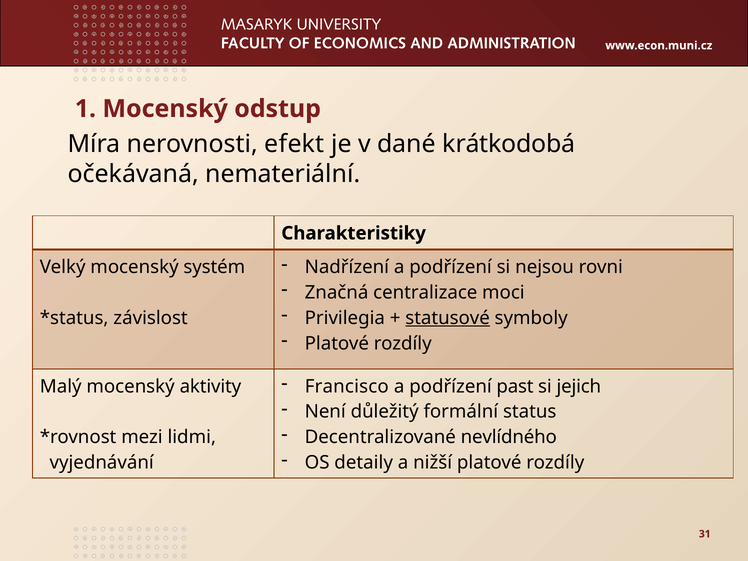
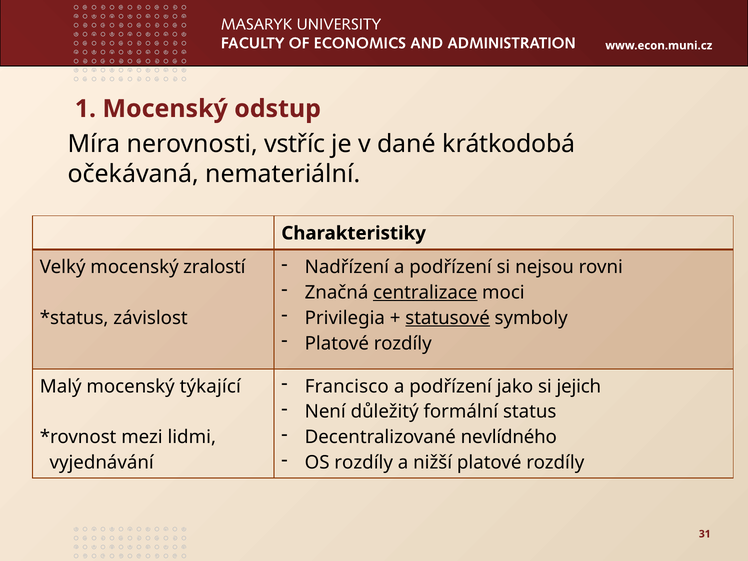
efekt: efekt -> vstříc (295, 144)
systém: systém -> zralostí (214, 267)
centralizace underline: none -> present (425, 293)
past: past -> jako (515, 386)
aktivity: aktivity -> týkající (210, 386)
OS detaily: detaily -> rozdíly (364, 463)
